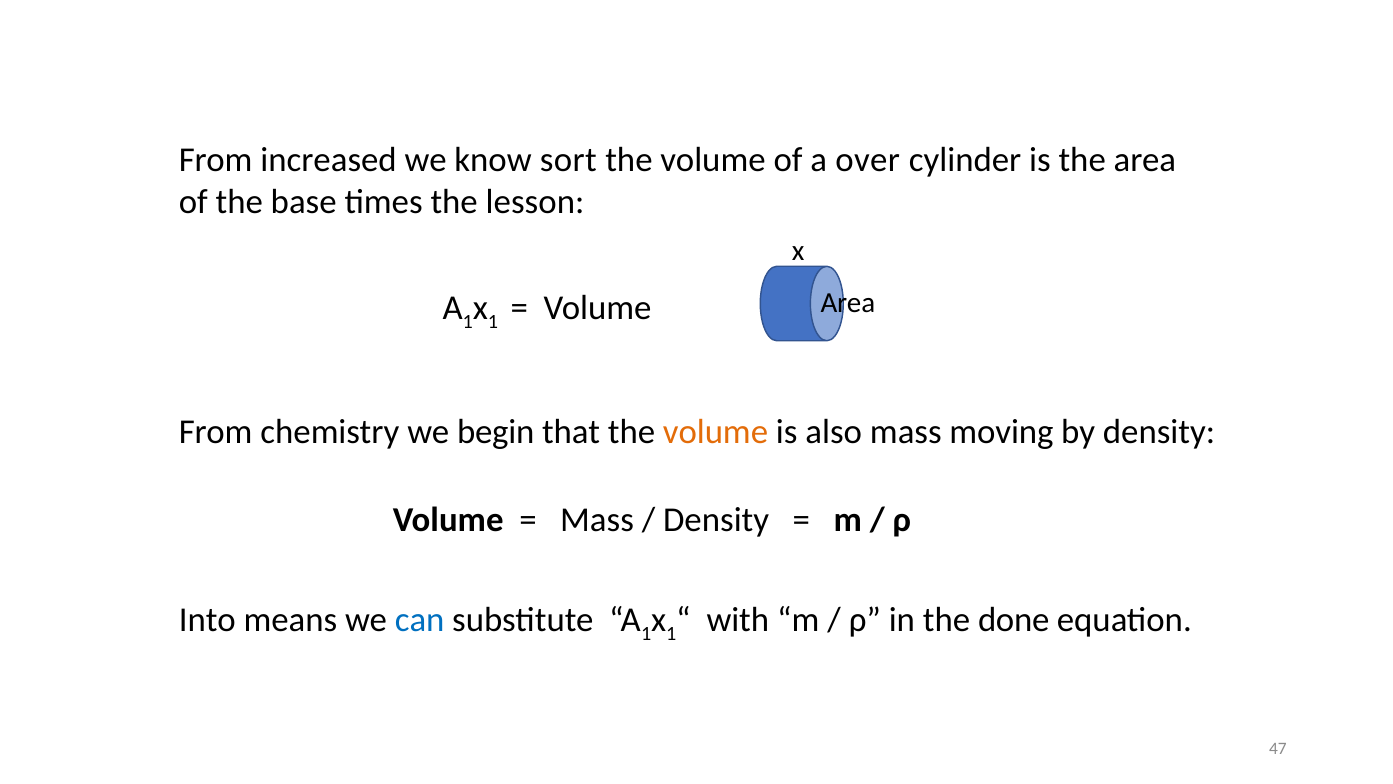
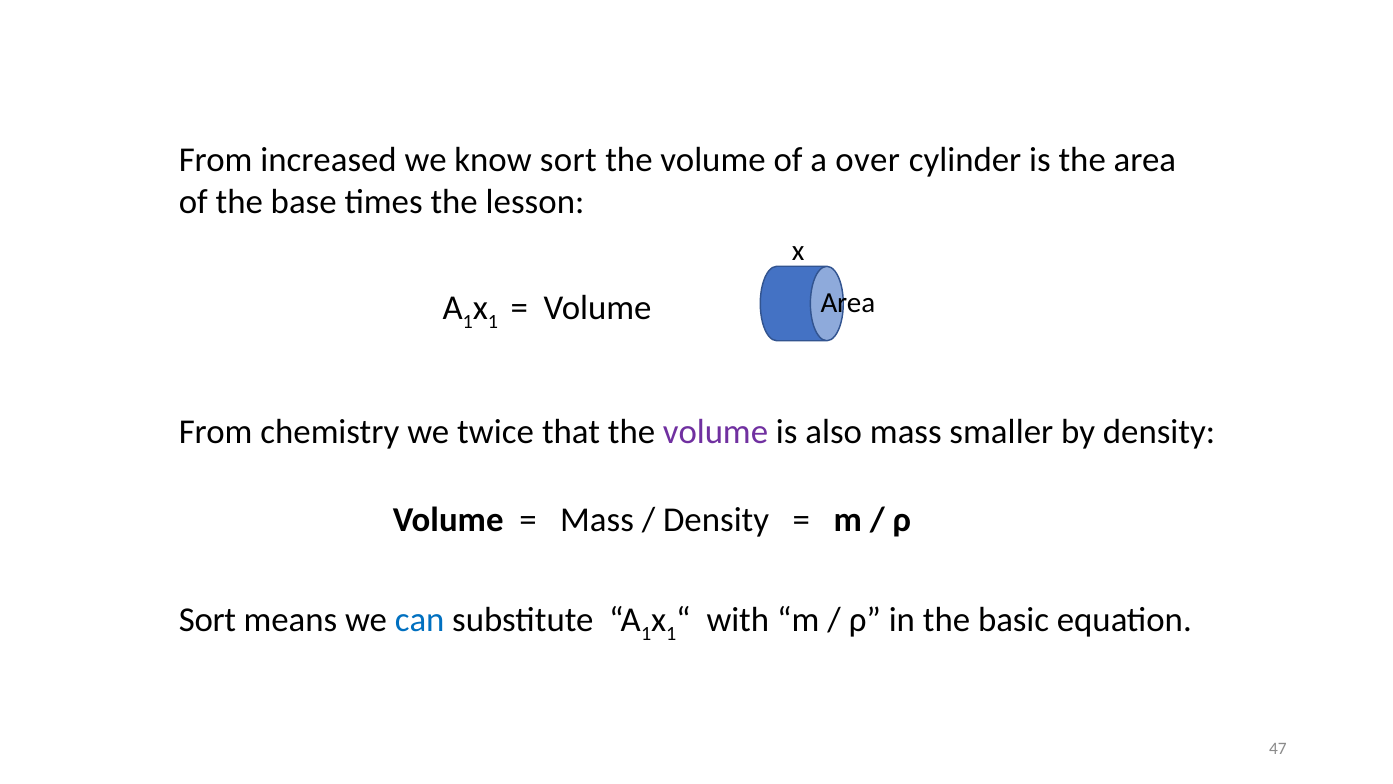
begin: begin -> twice (496, 431)
volume colour: orange -> purple (715, 431)
moving: moving -> smaller (1001, 431)
Into: Into -> Sort (207, 620)
done: done -> basic (1014, 620)
